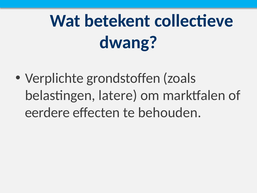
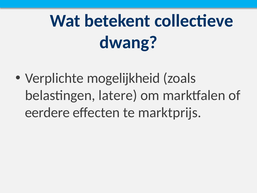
grondstoffen: grondstoffen -> mogelijkheid (123, 78)
behouden: behouden -> marktprijs (170, 112)
